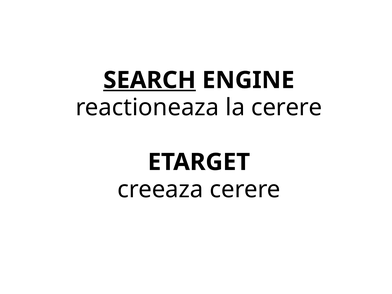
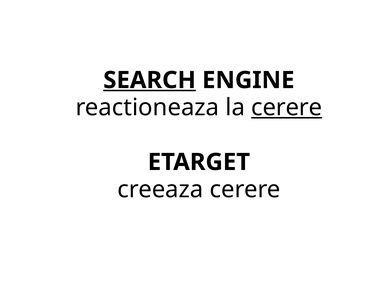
cerere underline: none -> present (287, 107)
